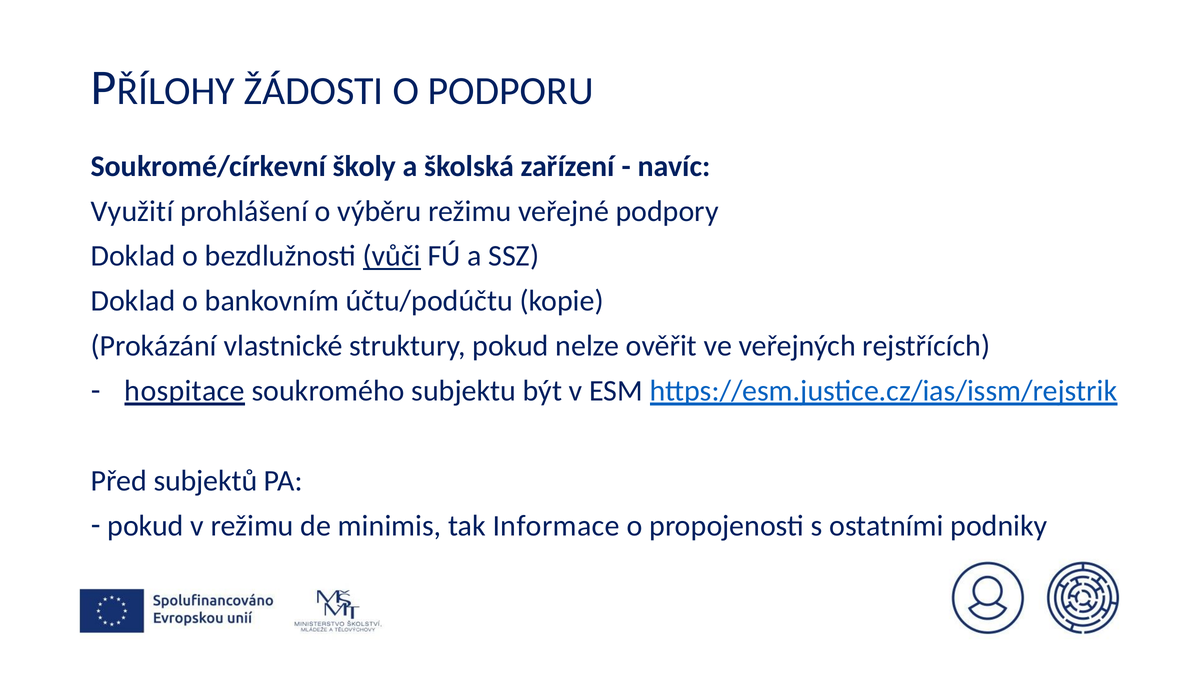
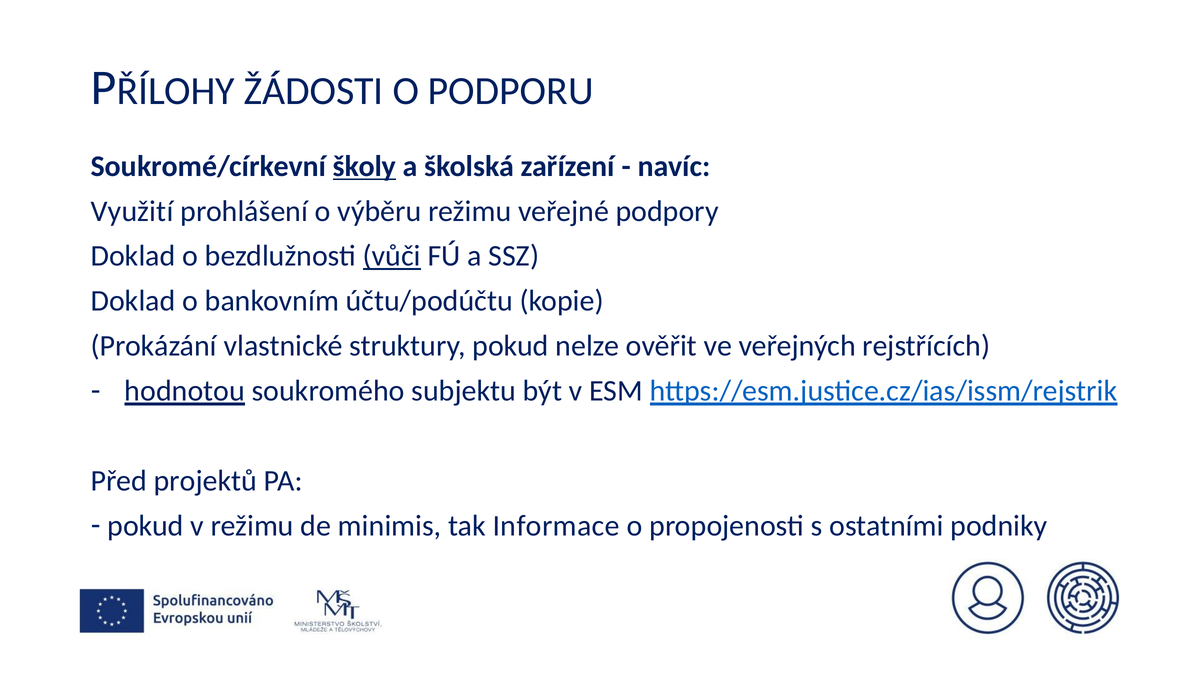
školy underline: none -> present (364, 167)
hospitace: hospitace -> hodnotou (185, 391)
subjektů: subjektů -> projektů (205, 481)
